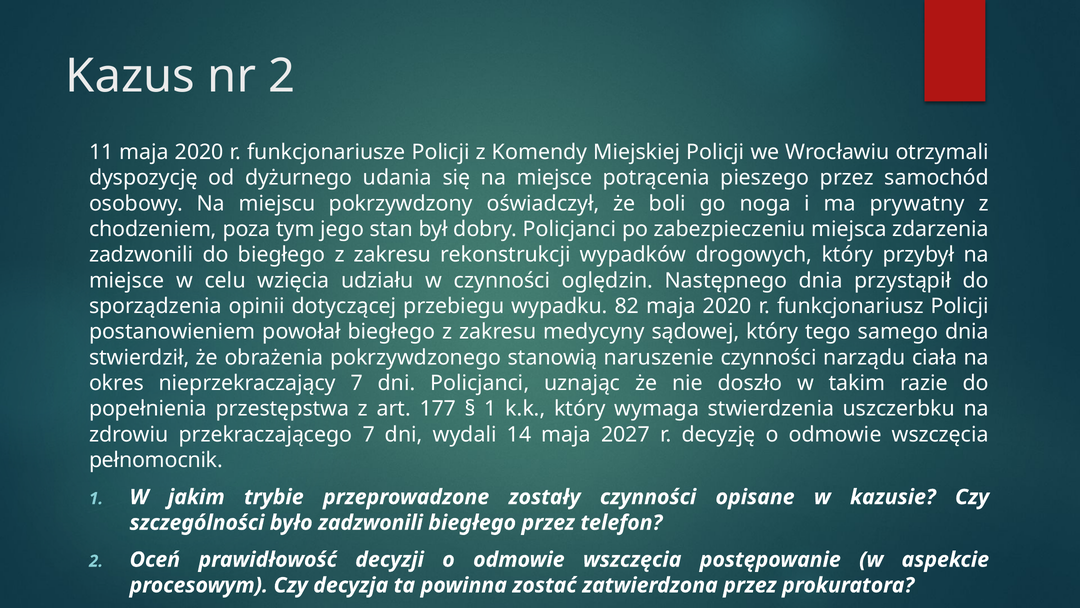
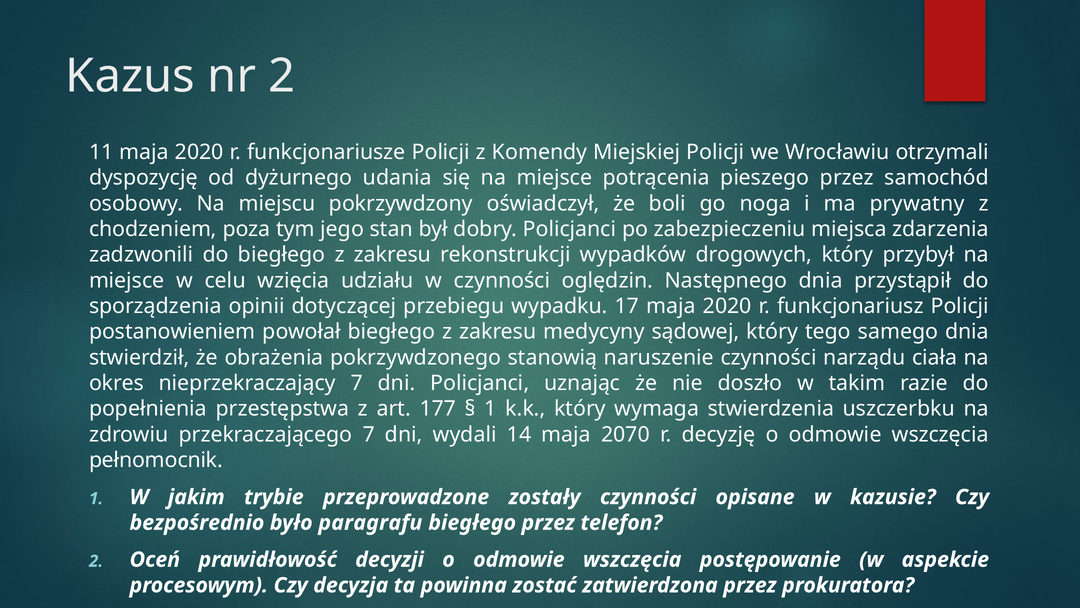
82: 82 -> 17 (627, 306)
2027: 2027 -> 2070 (626, 434)
szczególności: szczególności -> bezpośrednio (197, 522)
było zadzwonili: zadzwonili -> paragrafu (370, 522)
